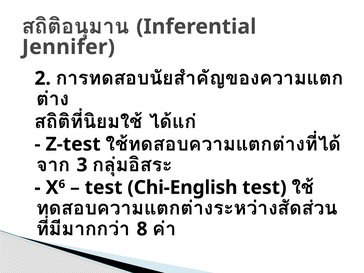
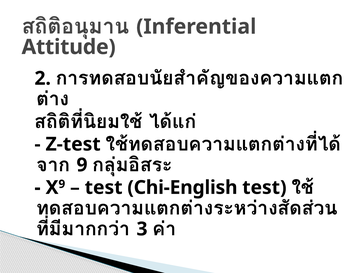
Jennifer: Jennifer -> Attitude (69, 47)
3: 3 -> 9 (82, 165)
6: 6 -> 9 (62, 184)
8: 8 -> 3 (142, 229)
